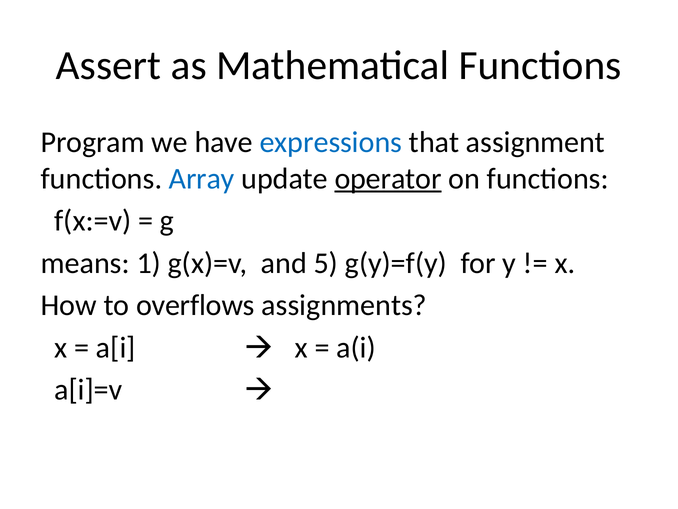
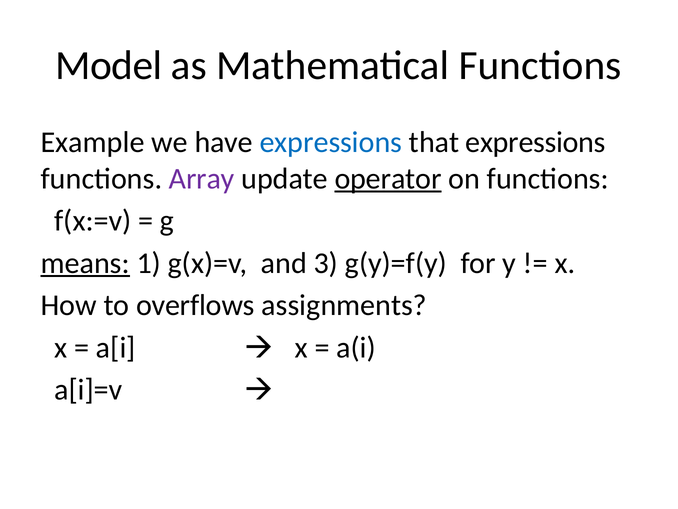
Assert: Assert -> Model (109, 66)
Program: Program -> Example (93, 142)
that assignment: assignment -> expressions (536, 142)
Array colour: blue -> purple (202, 178)
means underline: none -> present (85, 263)
5: 5 -> 3 (326, 263)
